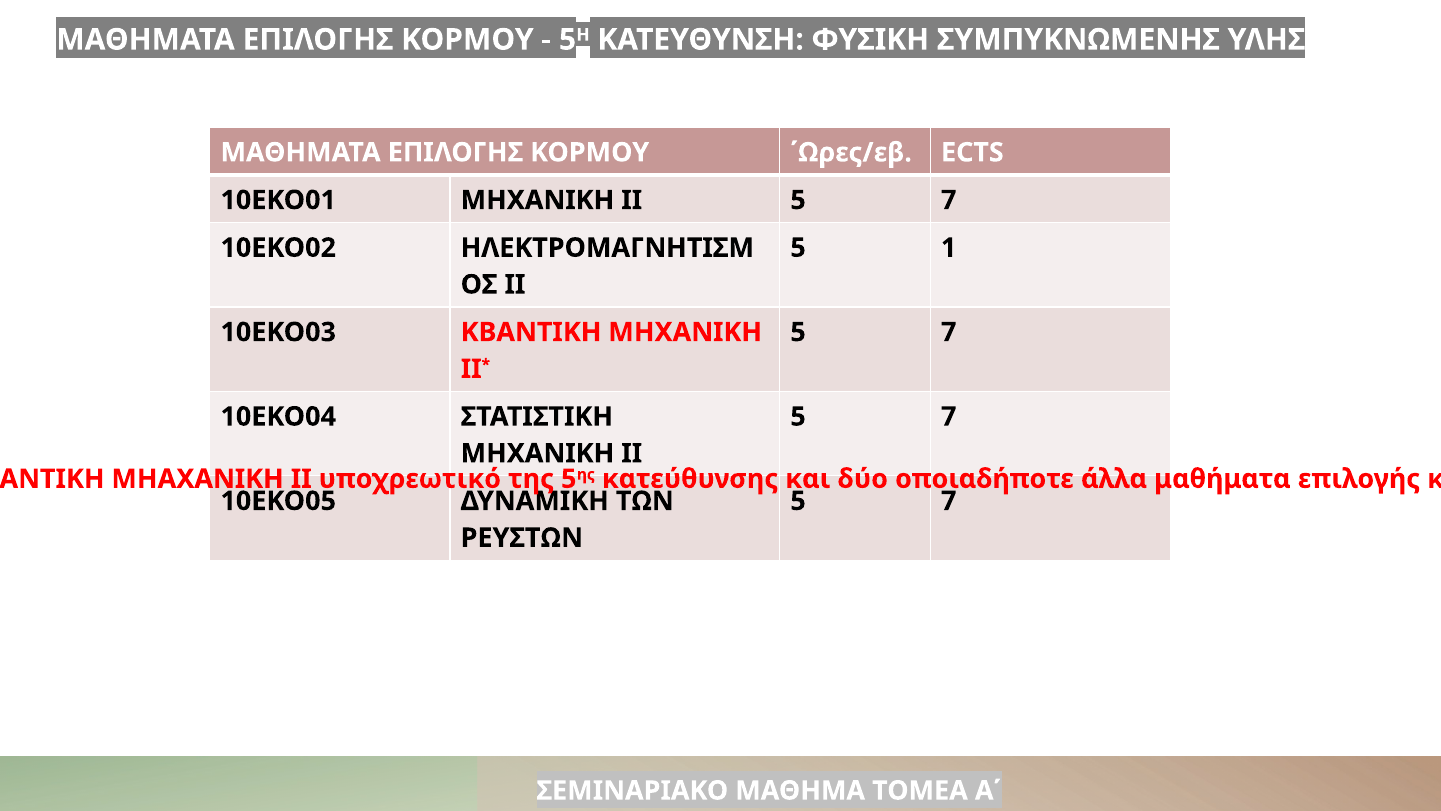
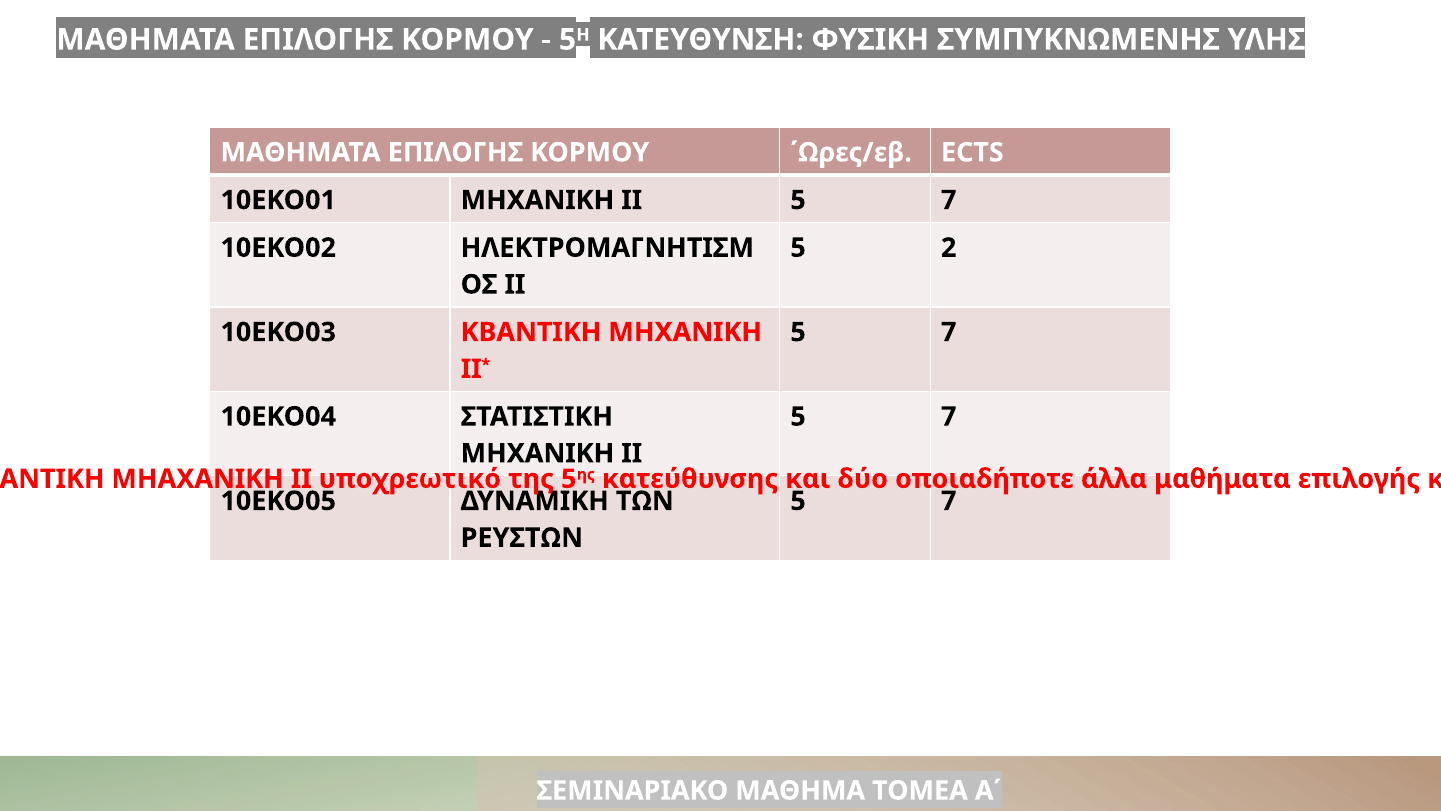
1: 1 -> 2 (949, 248)
